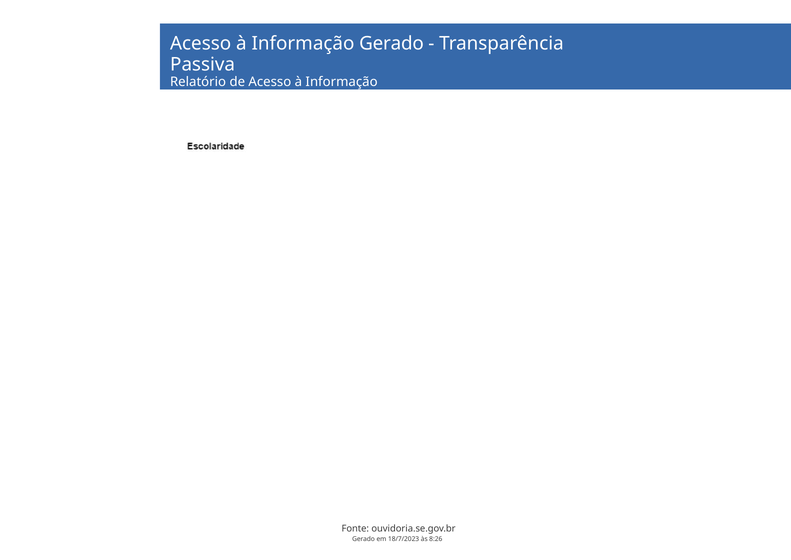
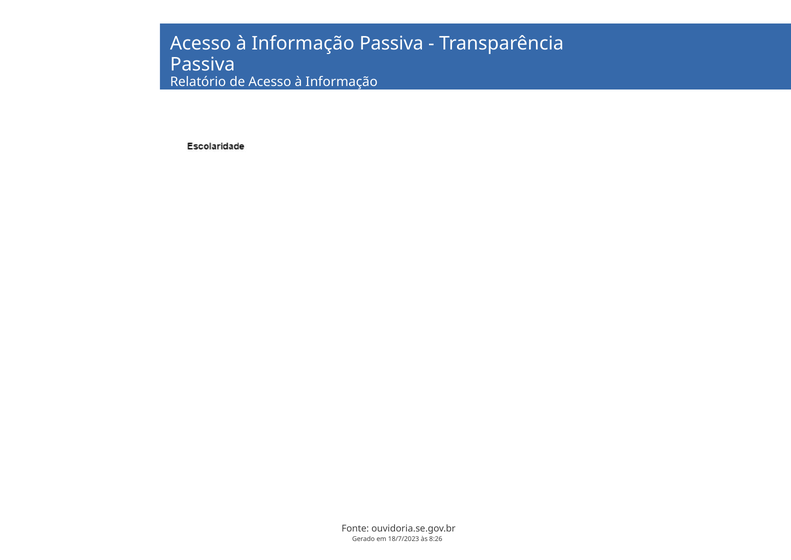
Informação Gerado: Gerado -> Passiva (391, 44)
